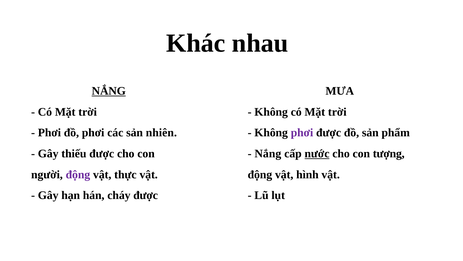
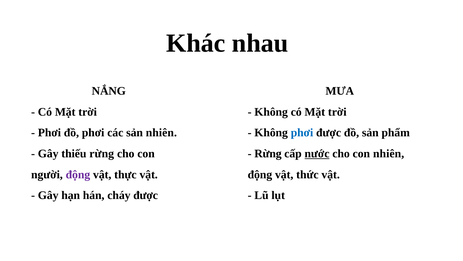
NẮNG underline: present -> none (109, 91)
phơi colour: purple -> blue (302, 133)
thiếu được: được -> rừng (102, 153)
Nắng: Nắng -> Rừng (268, 153)
con tượng: tượng -> nhiên (389, 153)
hình: hình -> thức (307, 174)
